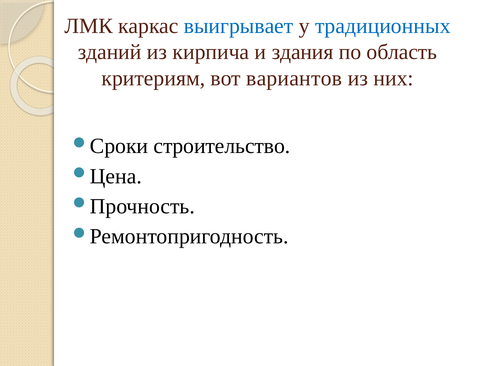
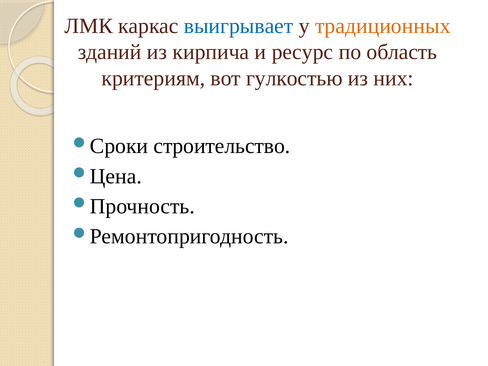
традиционных colour: blue -> orange (383, 26)
здания: здания -> ресурс (302, 52)
вариантов: вариантов -> гулкостью (294, 78)
